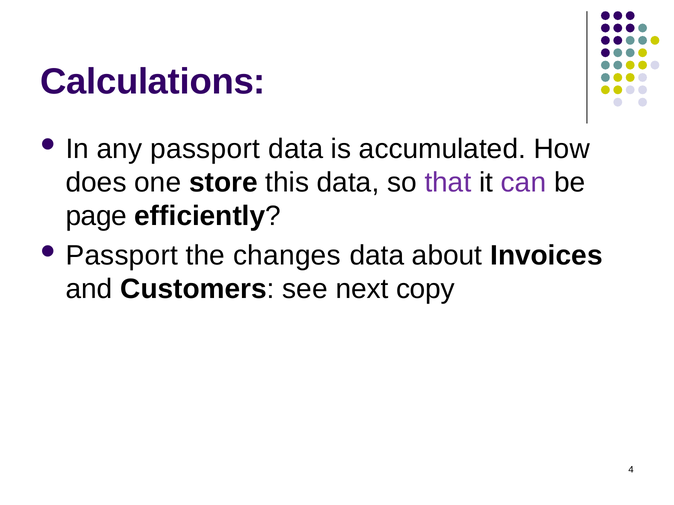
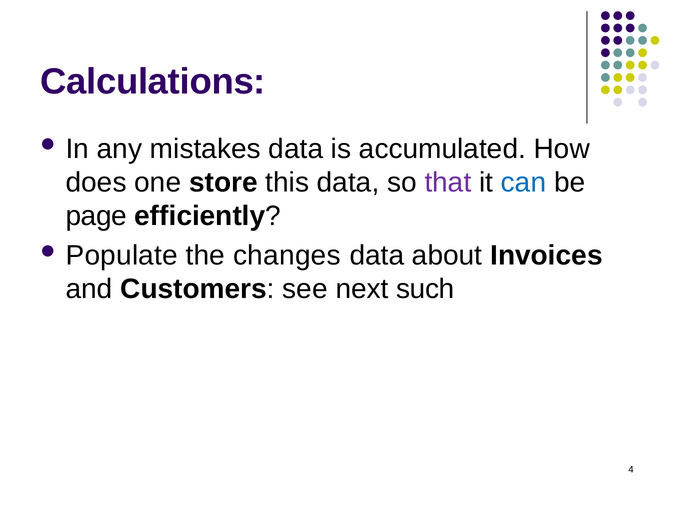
any passport: passport -> mistakes (205, 149)
can colour: purple -> blue (524, 183)
Passport: Passport -> Populate (122, 256)
copy: copy -> such (425, 289)
